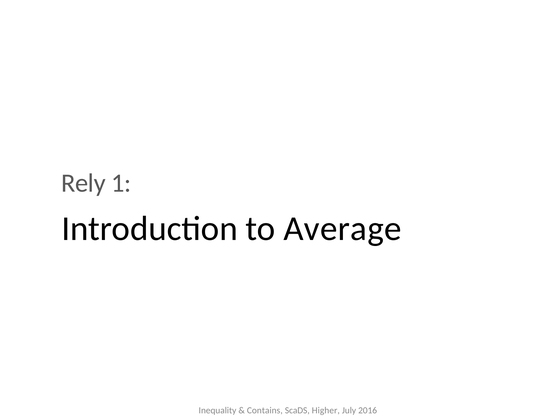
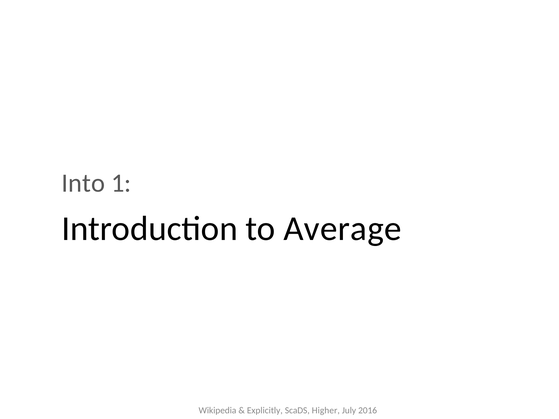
Rely: Rely -> Into (83, 183)
Inequality: Inequality -> Wikipedia (218, 411)
Contains: Contains -> Explicitly (265, 411)
